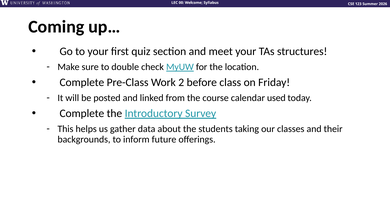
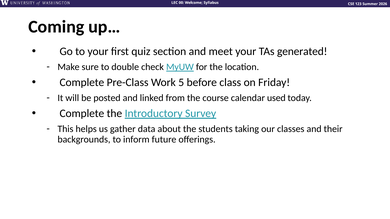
structures: structures -> generated (302, 51)
2: 2 -> 5 (181, 82)
